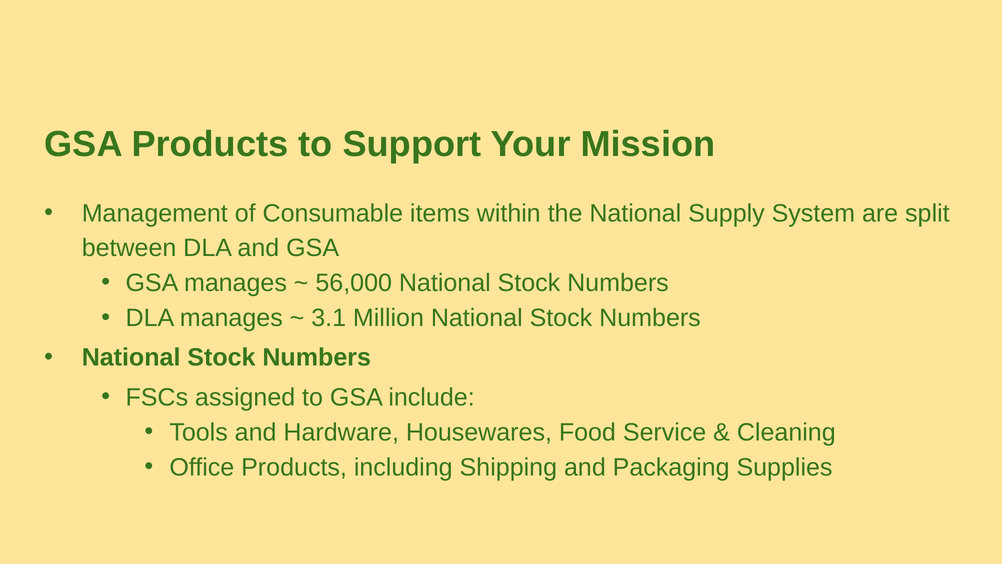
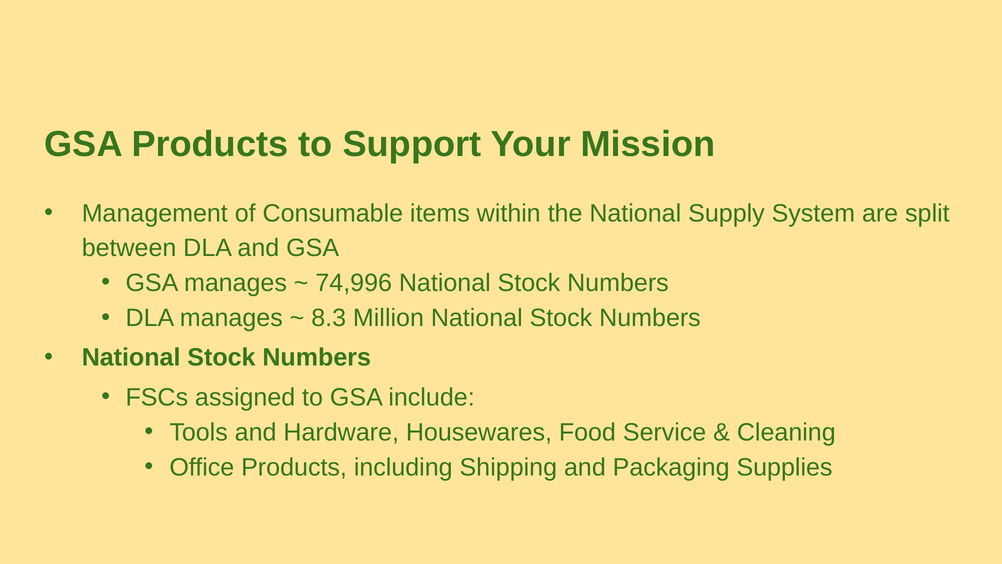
56,000: 56,000 -> 74,996 (354, 283)
3.1: 3.1 -> 8.3 (329, 318)
